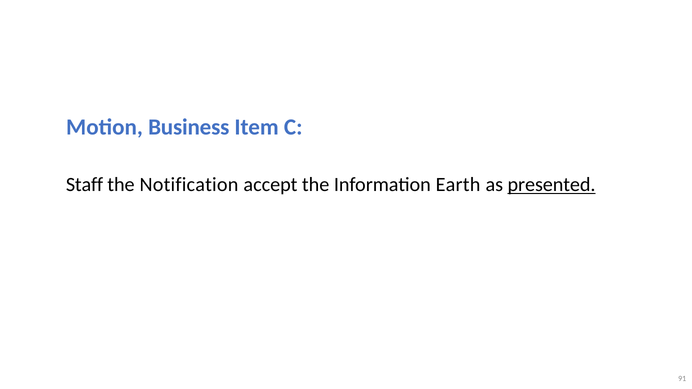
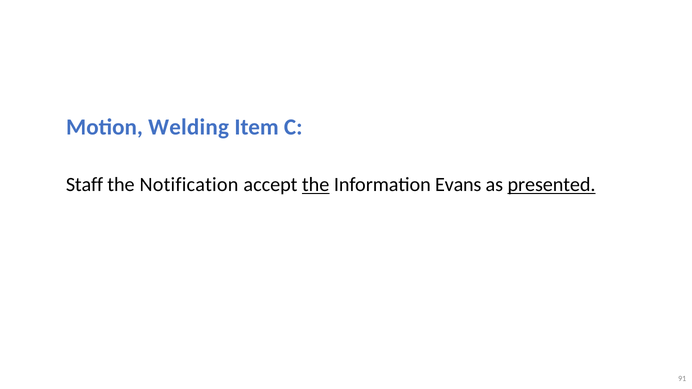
Business: Business -> Welding (189, 127)
the underline: none -> present (316, 185)
Earth: Earth -> Evans (458, 185)
